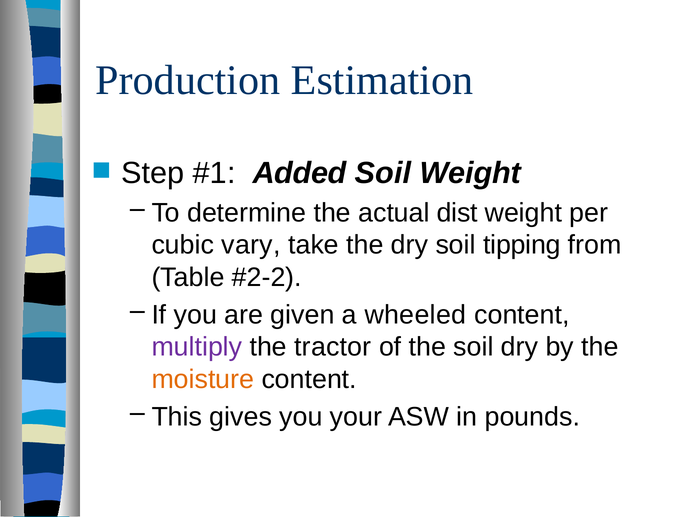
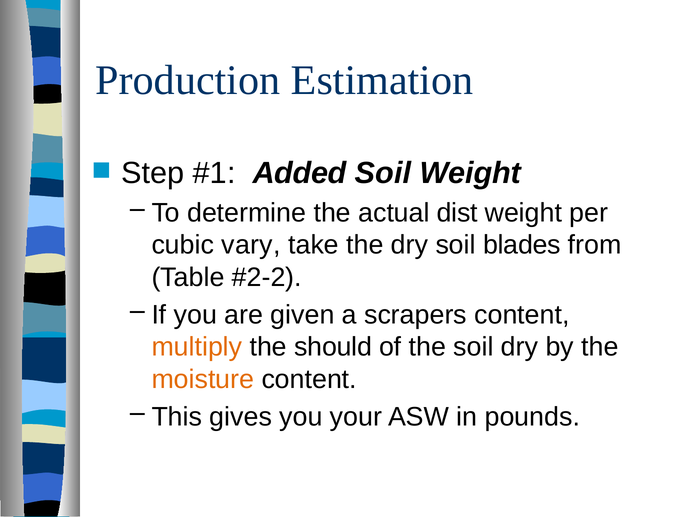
tipping: tipping -> blades (522, 245)
wheeled: wheeled -> scrapers (416, 315)
multiply colour: purple -> orange (197, 347)
tractor: tractor -> should (333, 347)
